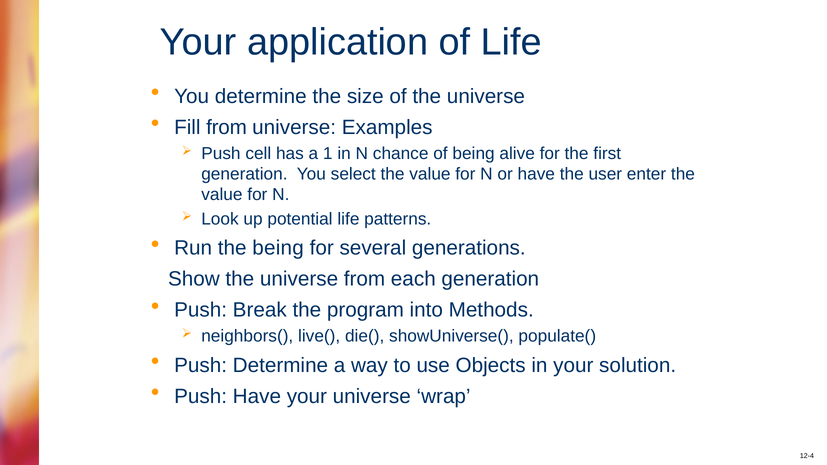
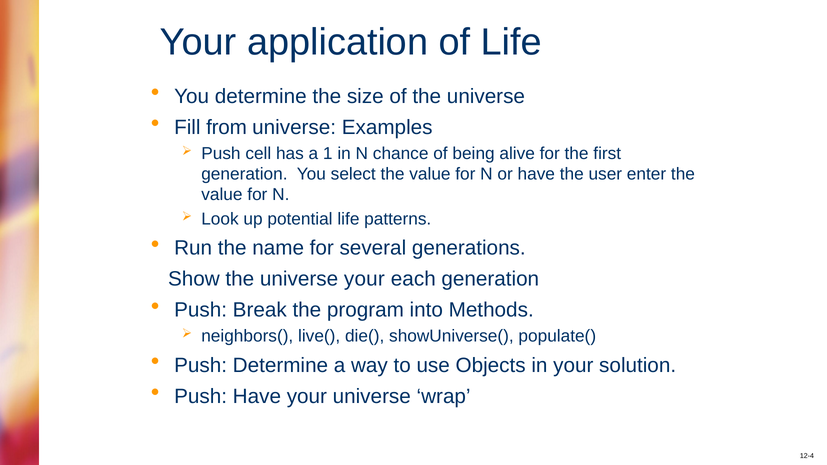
the being: being -> name (278, 248)
universe from: from -> your (364, 279)
